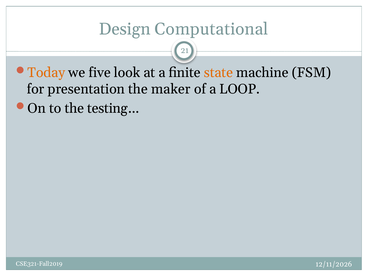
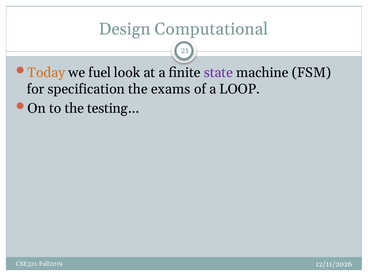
five: five -> fuel (100, 73)
state colour: orange -> purple (218, 73)
presentation: presentation -> specification (86, 89)
maker: maker -> exams (171, 89)
